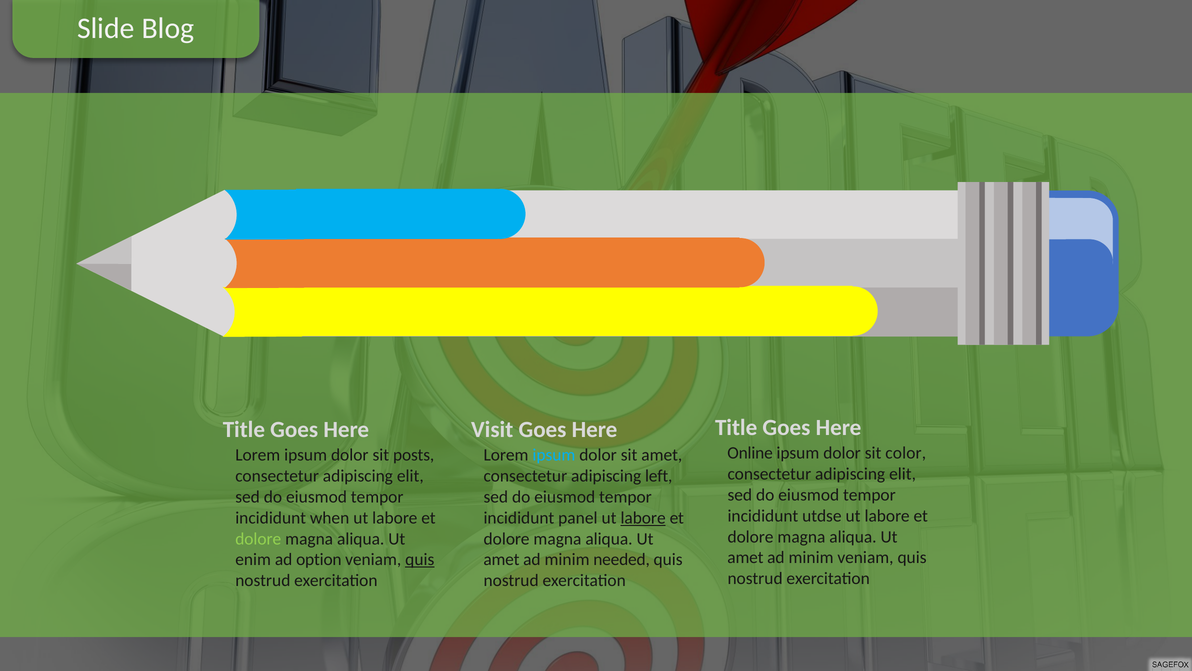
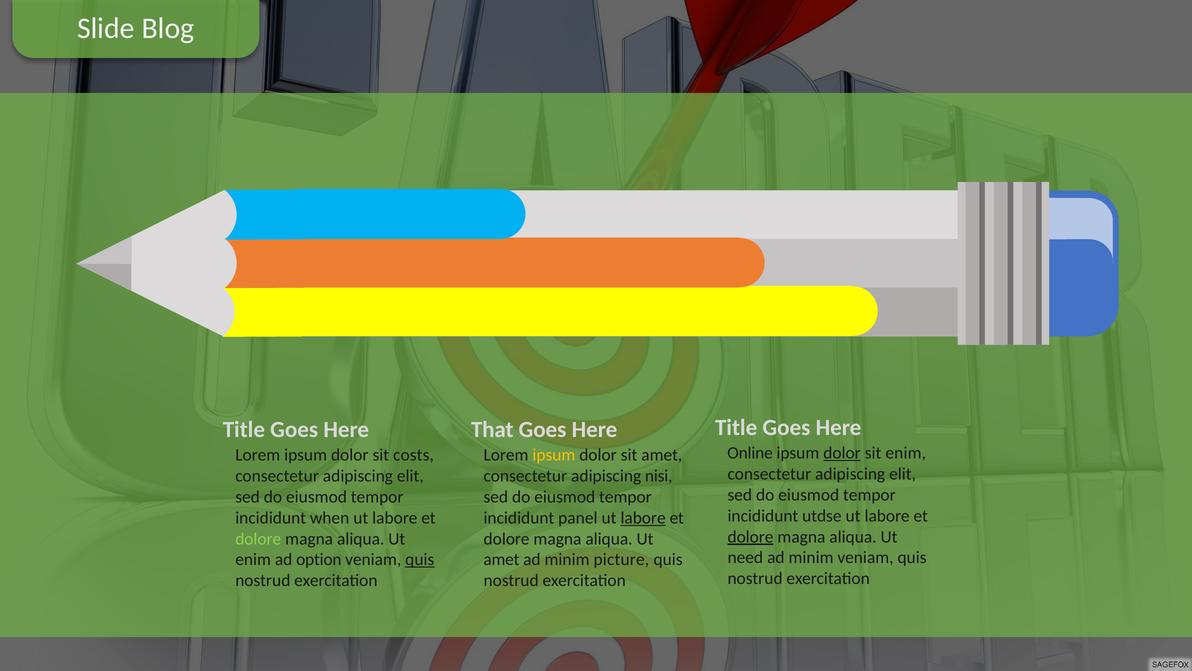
Visit: Visit -> That (492, 429)
dolor underline: none -> present (842, 453)
sit color: color -> enim (906, 453)
posts: posts -> costs (413, 455)
ipsum colour: light blue -> yellow (554, 455)
left: left -> nisi (659, 476)
dolore underline: none -> present (750, 536)
amet: amet -> need (745, 557)
needed: needed -> picture (621, 559)
